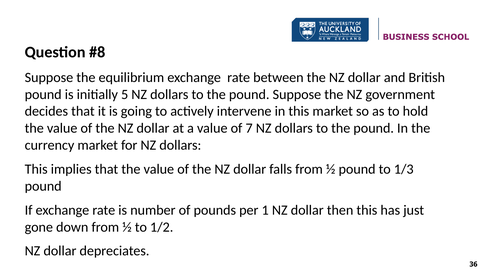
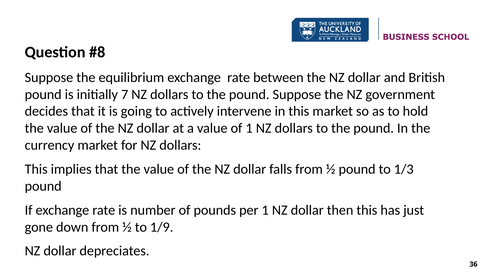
5: 5 -> 7 (125, 94)
of 7: 7 -> 1 (249, 128)
1/2: 1/2 -> 1/9 (162, 227)
